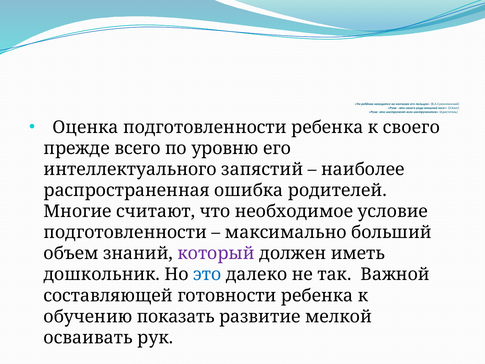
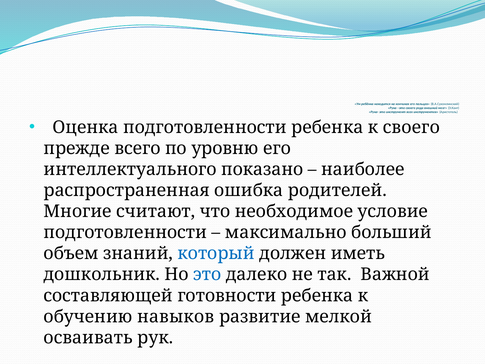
запястий: запястий -> показано (262, 169)
который colour: purple -> blue (216, 253)
показать: показать -> навыков (176, 316)
